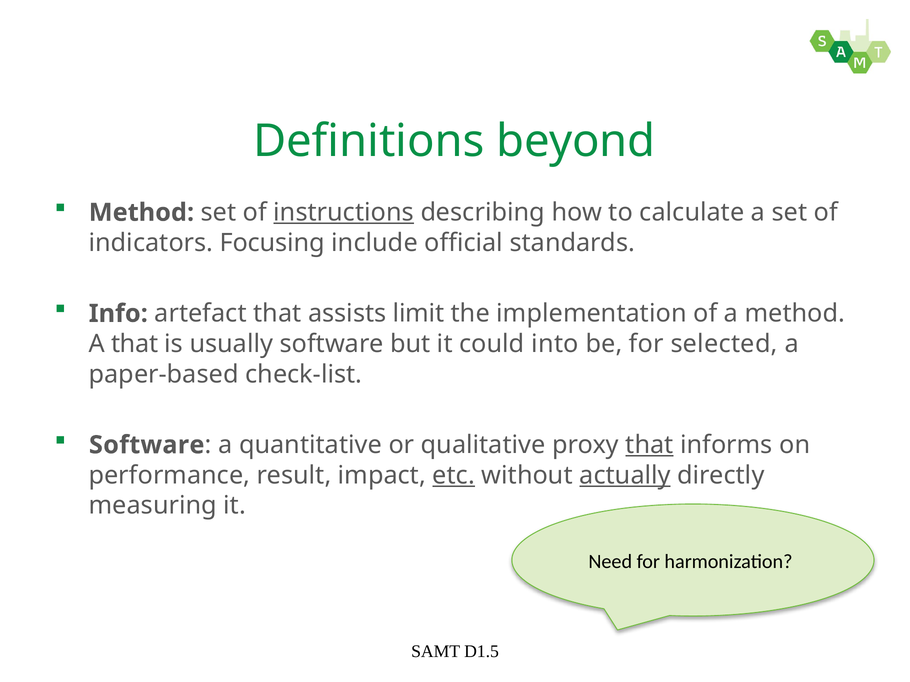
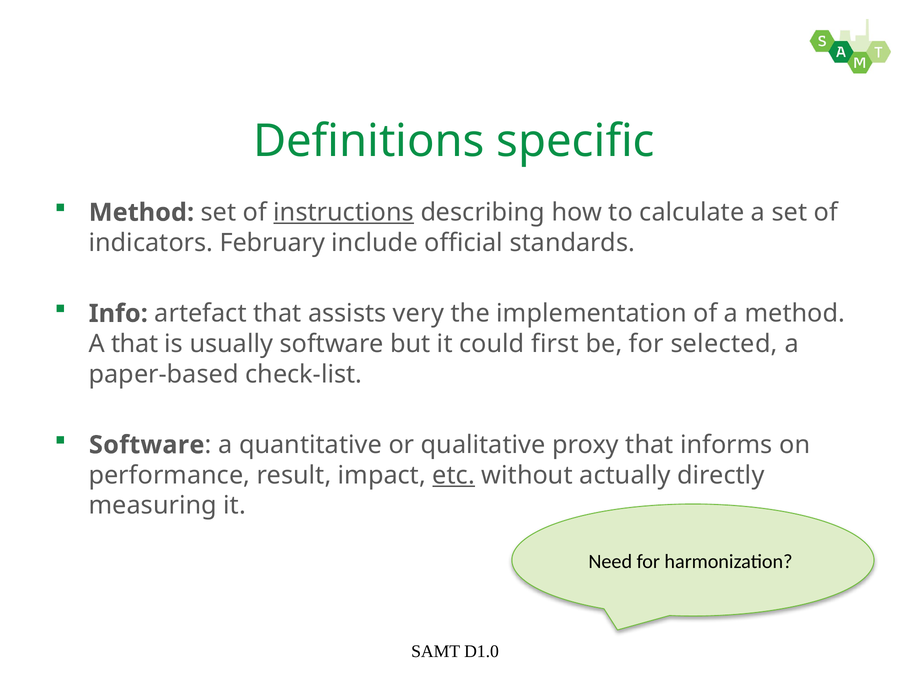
beyond: beyond -> specific (576, 141)
Focusing: Focusing -> February (272, 243)
limit: limit -> very (418, 314)
into: into -> first (555, 344)
that underline: present -> none (649, 445)
actually underline: present -> none (625, 476)
D1.5: D1.5 -> D1.0 (482, 652)
